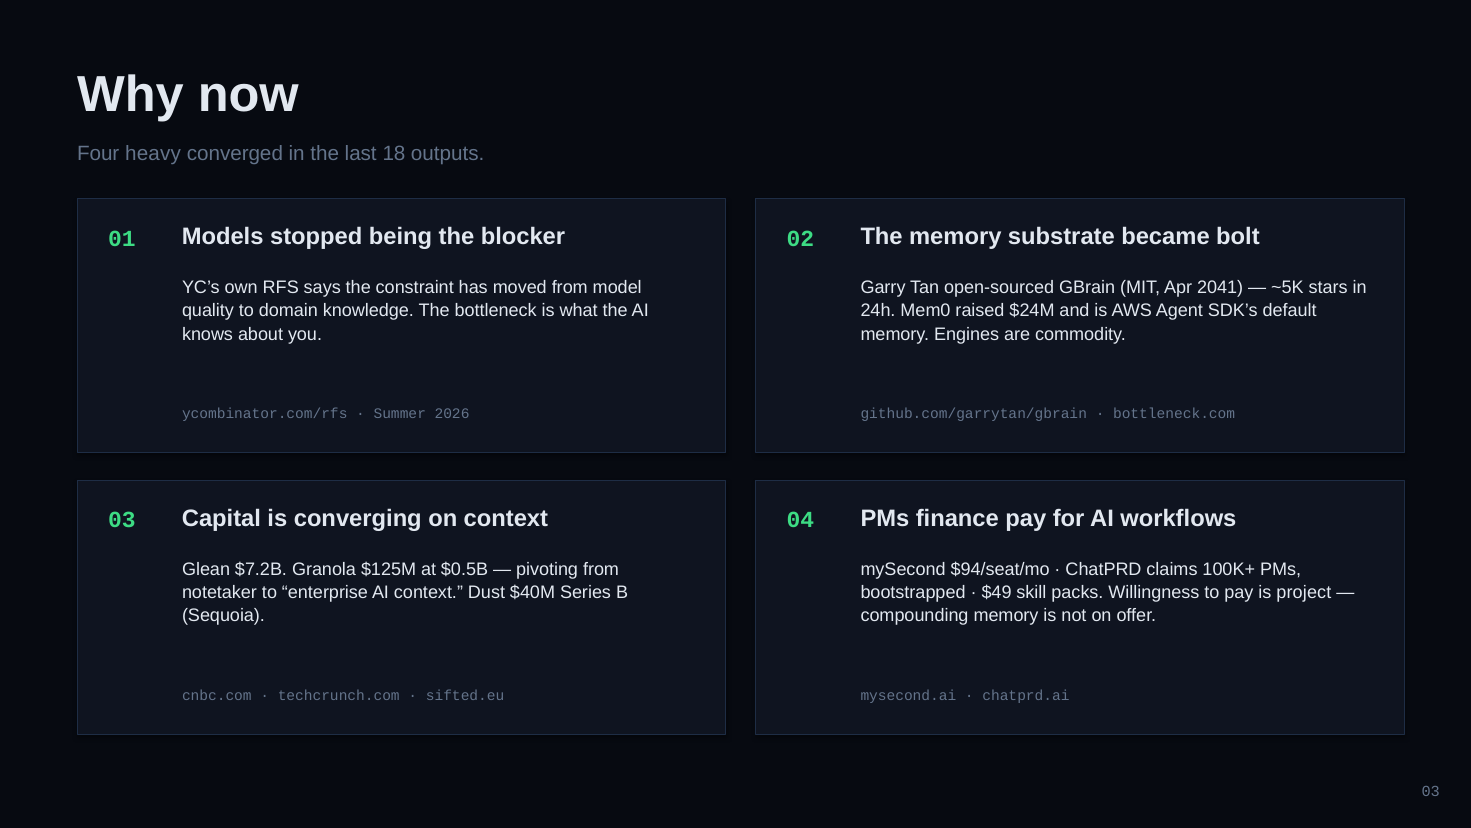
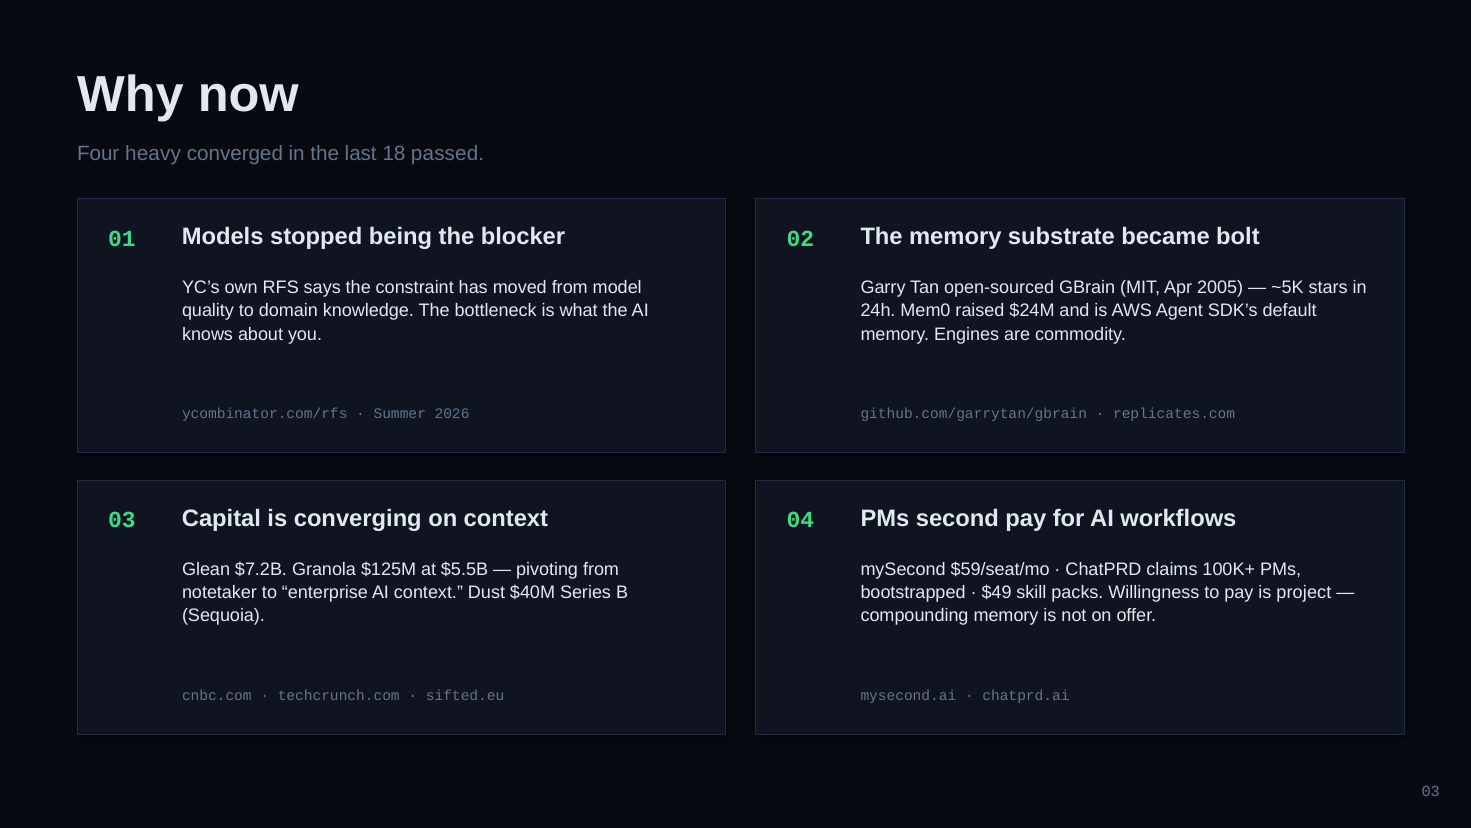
outputs: outputs -> passed (448, 154)
2041: 2041 -> 2005 (1220, 287)
bottleneck.com: bottleneck.com -> replicates.com (1174, 413)
finance: finance -> second (957, 518)
$0.5B: $0.5B -> $5.5B (465, 569)
$94/seat/mo: $94/seat/mo -> $59/seat/mo (1000, 569)
